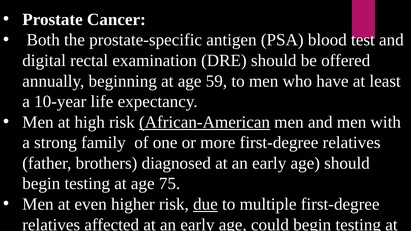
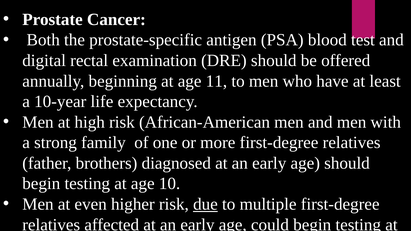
59: 59 -> 11 (216, 81)
African-American underline: present -> none (205, 122)
75: 75 -> 10 (170, 184)
